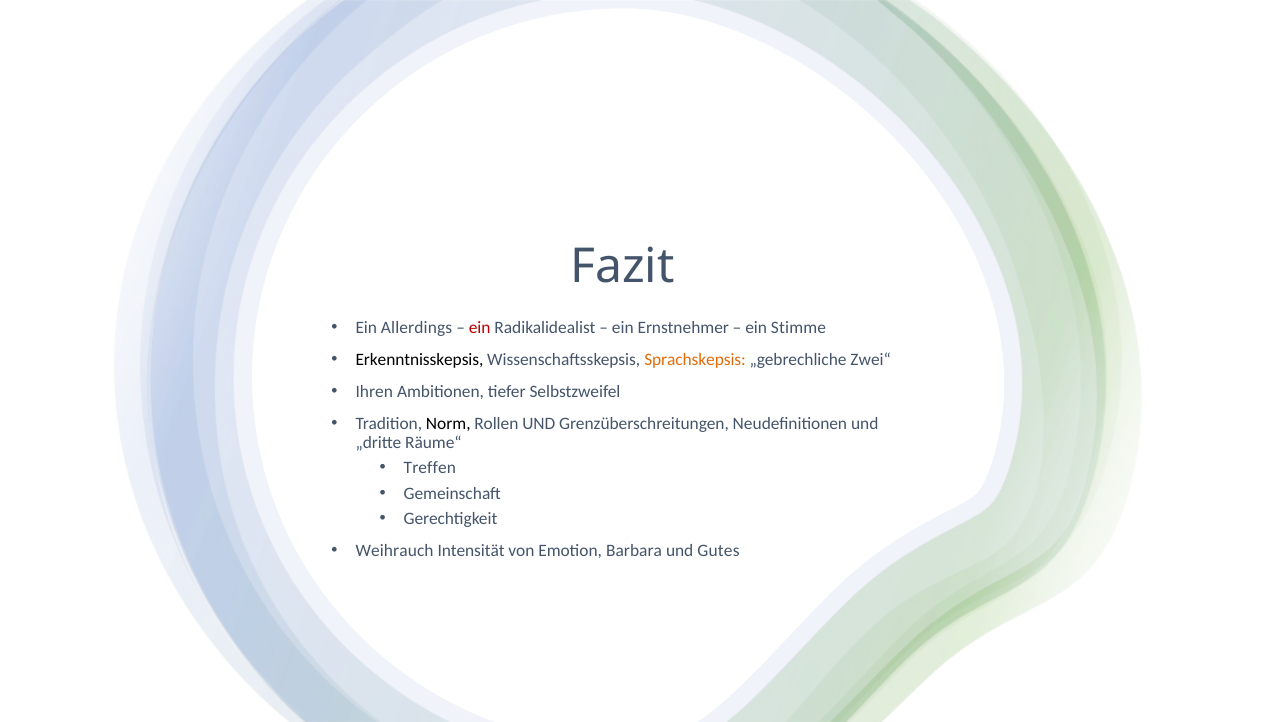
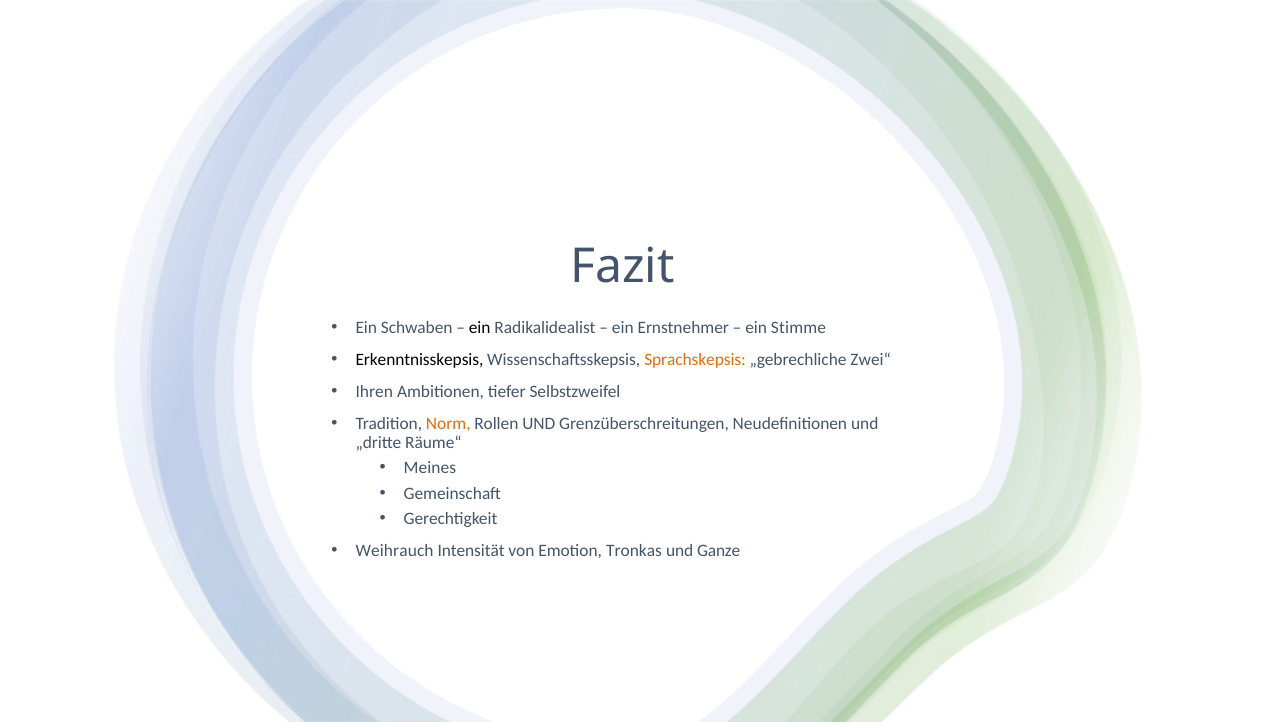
Allerdings: Allerdings -> Schwaben (417, 328)
ein colour: red -> black (480, 328)
Norm colour: black -> orange (448, 424)
Treffen: Treffen -> Meines (430, 468)
Barbara: Barbara -> Tronkas (634, 551)
Gutes: Gutes -> Ganze (719, 551)
